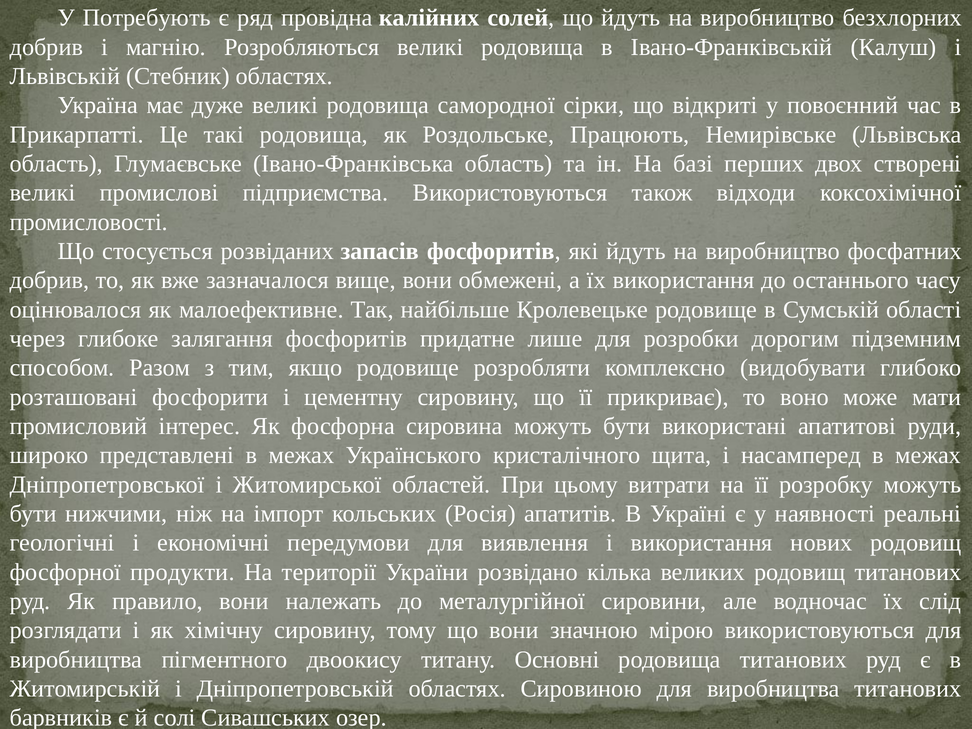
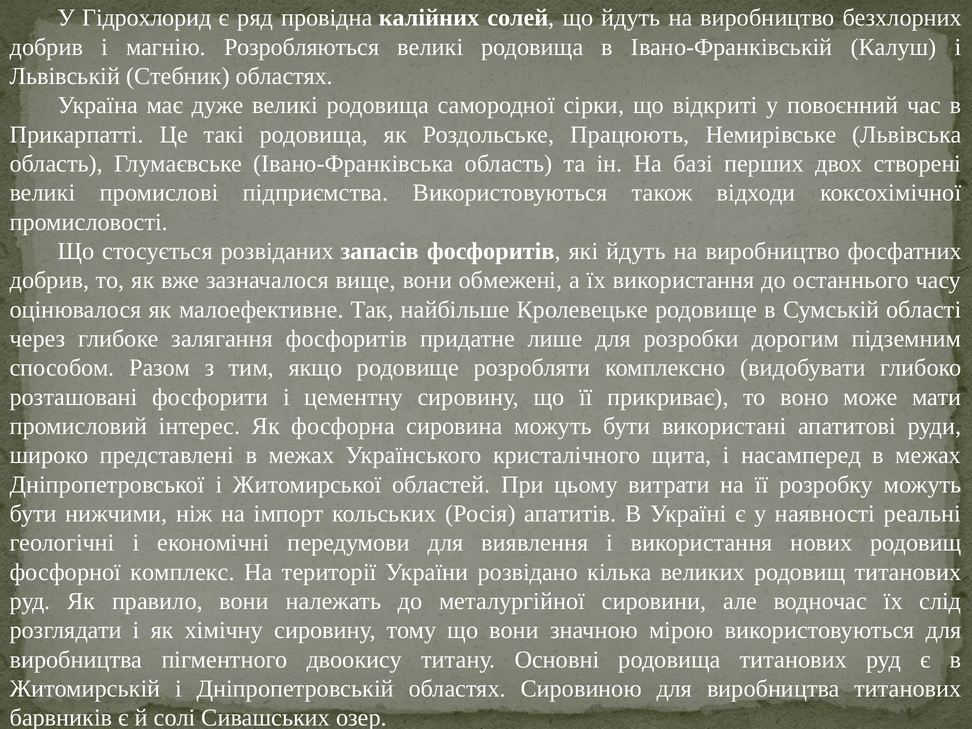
Потребують: Потребують -> Гідрохлорид (147, 18)
продукти: продукти -> комплекс (183, 572)
